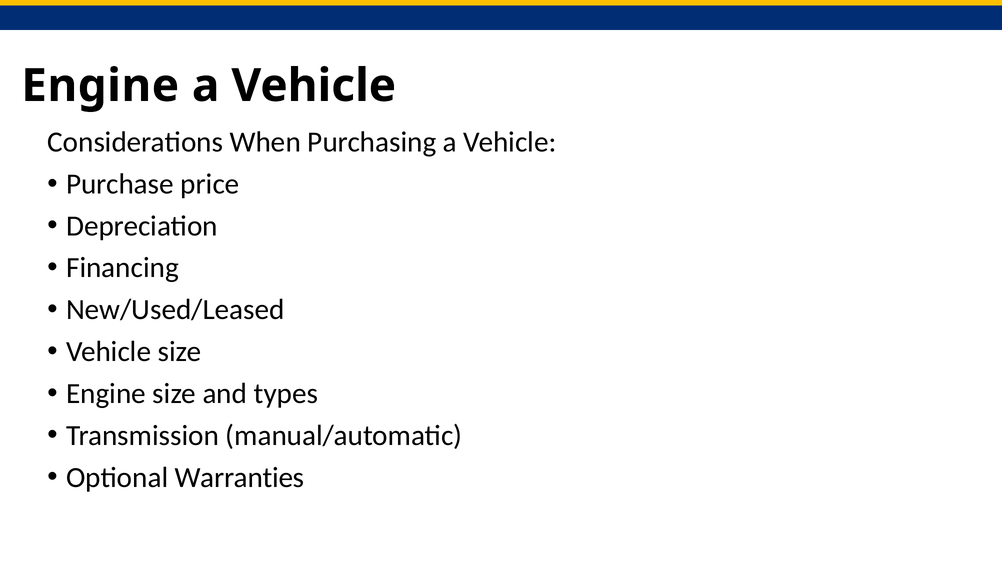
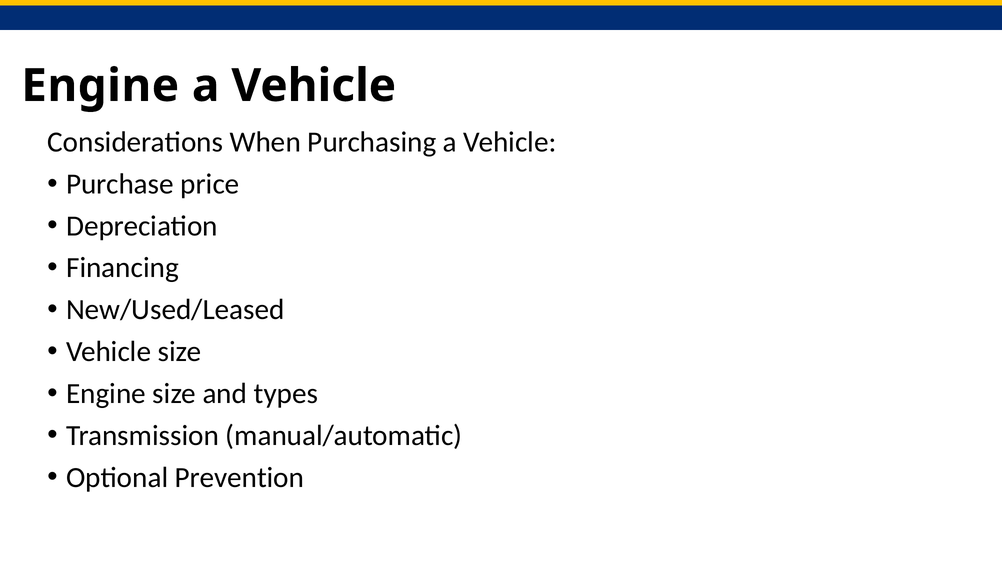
Warranties: Warranties -> Prevention (239, 478)
